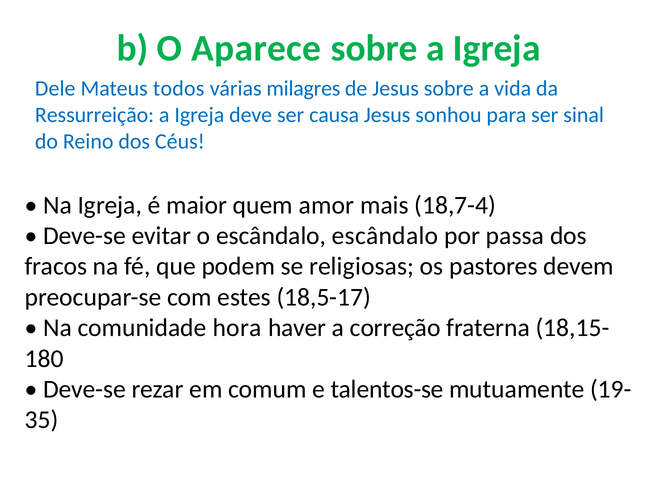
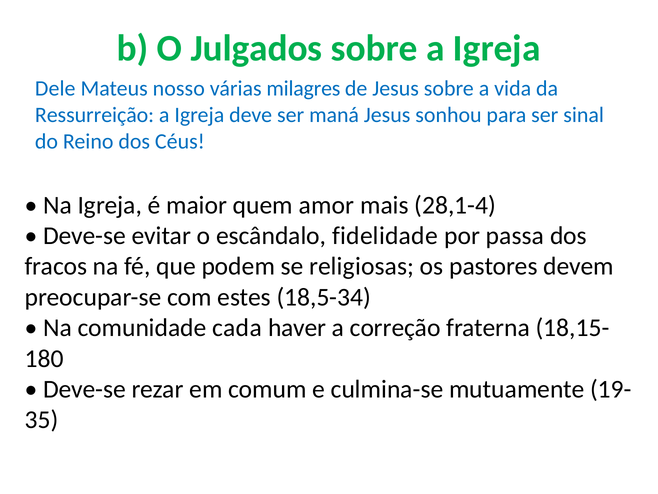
Aparece: Aparece -> Julgados (257, 48)
todos: todos -> nosso (179, 88)
causa: causa -> maná (334, 115)
18,7-4: 18,7-4 -> 28,1-4 (455, 205)
escândalo escândalo: escândalo -> fidelidade (385, 236)
18,5-17: 18,5-17 -> 18,5-34 (324, 297)
hora: hora -> cada (237, 328)
talentos-se: talentos-se -> culmina-se (387, 389)
